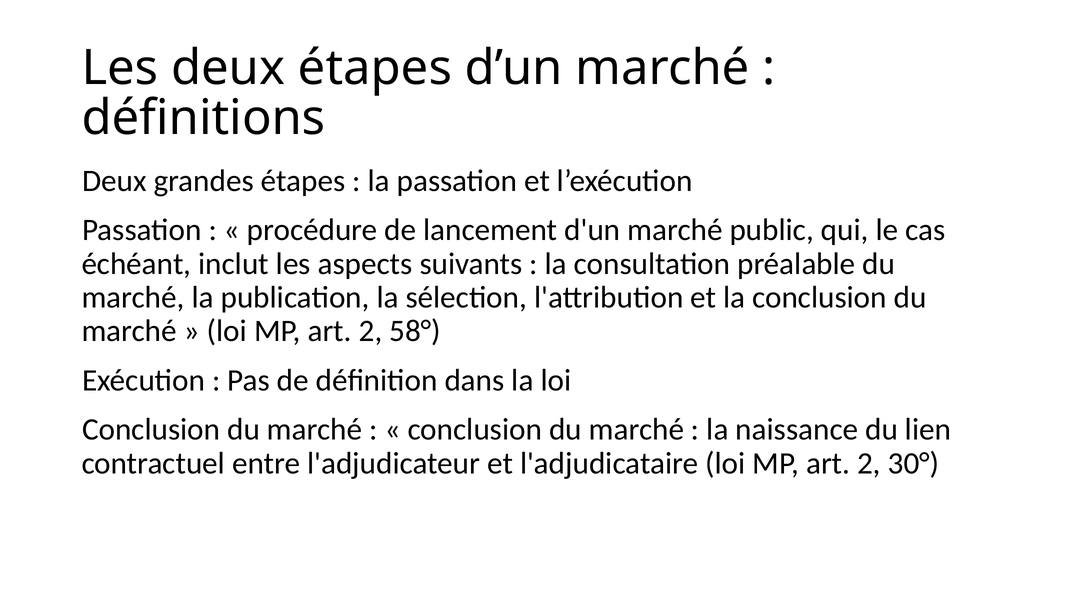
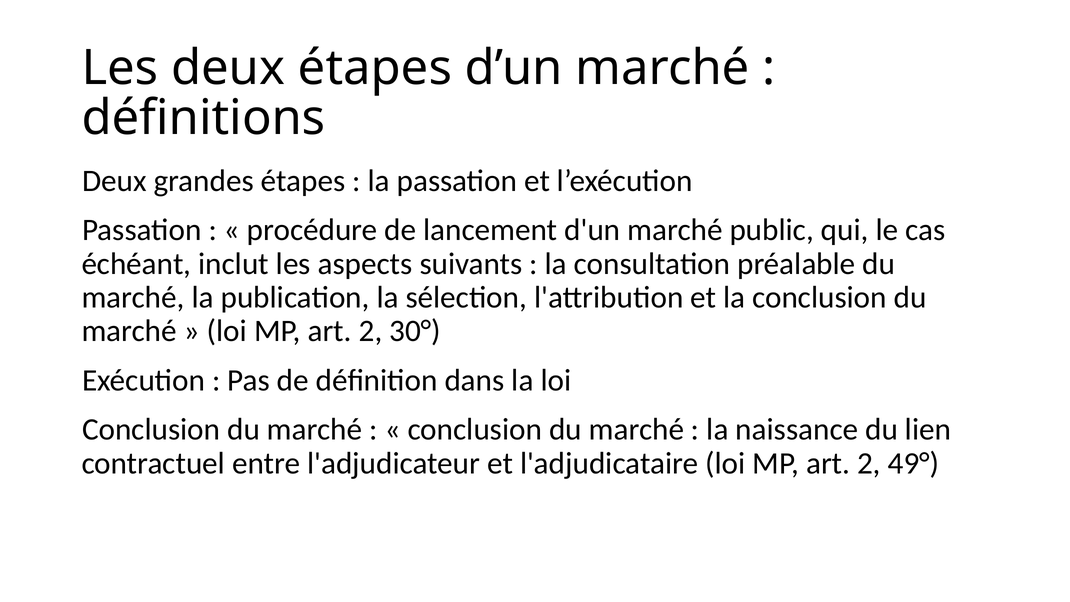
58°: 58° -> 30° (415, 331)
30°: 30° -> 49° (914, 463)
